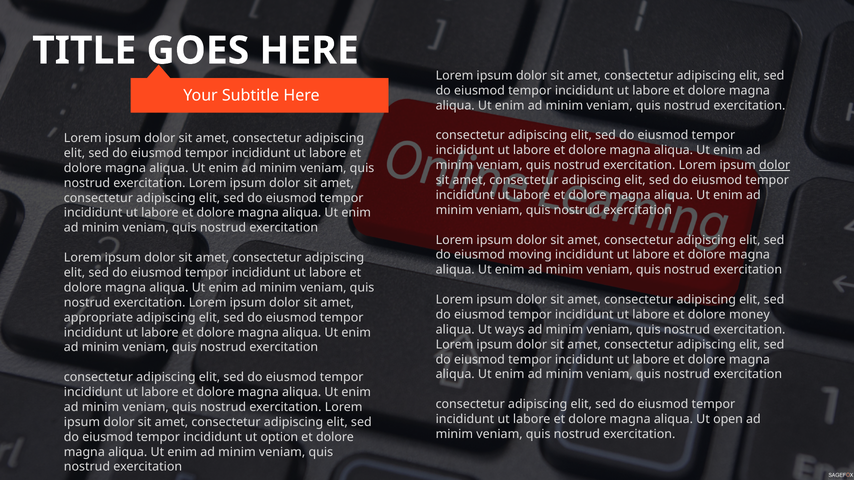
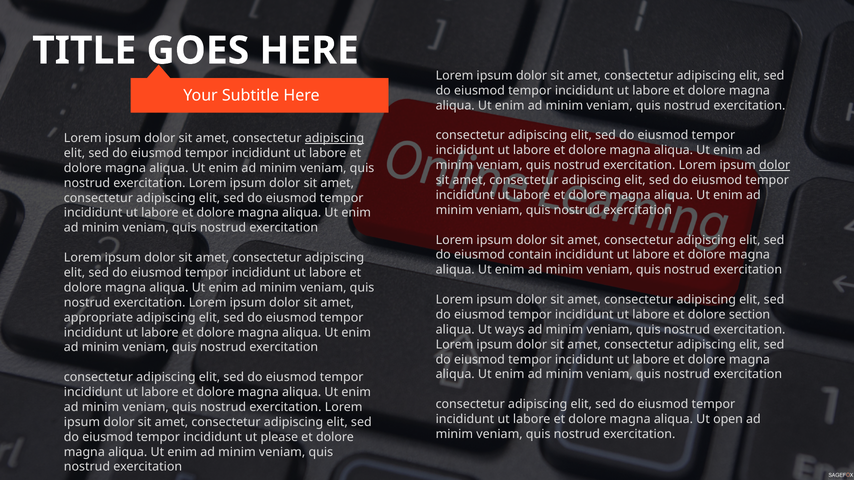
adipiscing underline: none -> present (334, 138)
moving: moving -> contain (530, 255)
money: money -> section (750, 315)
option: option -> please (279, 437)
